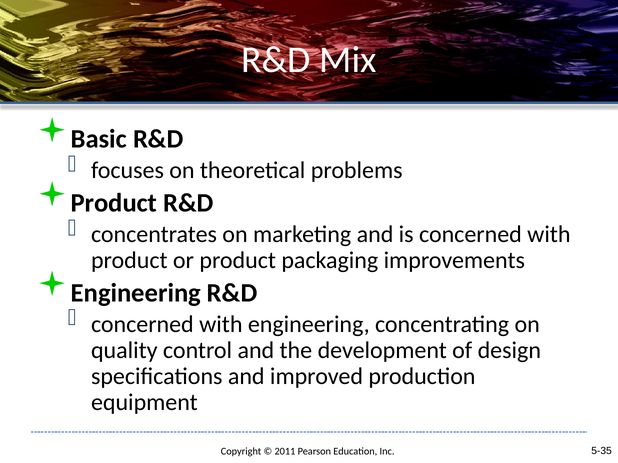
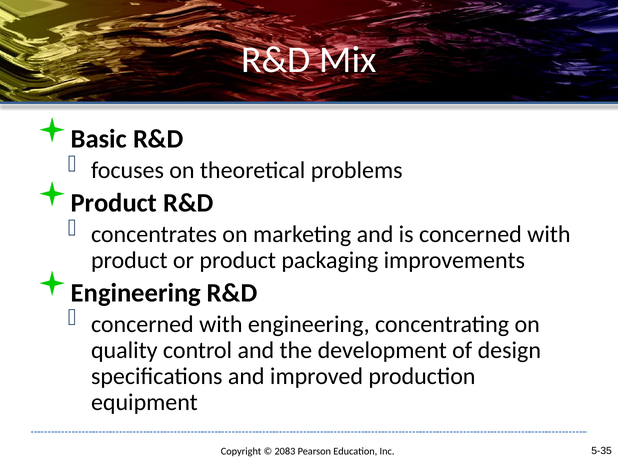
2011: 2011 -> 2083 (285, 452)
